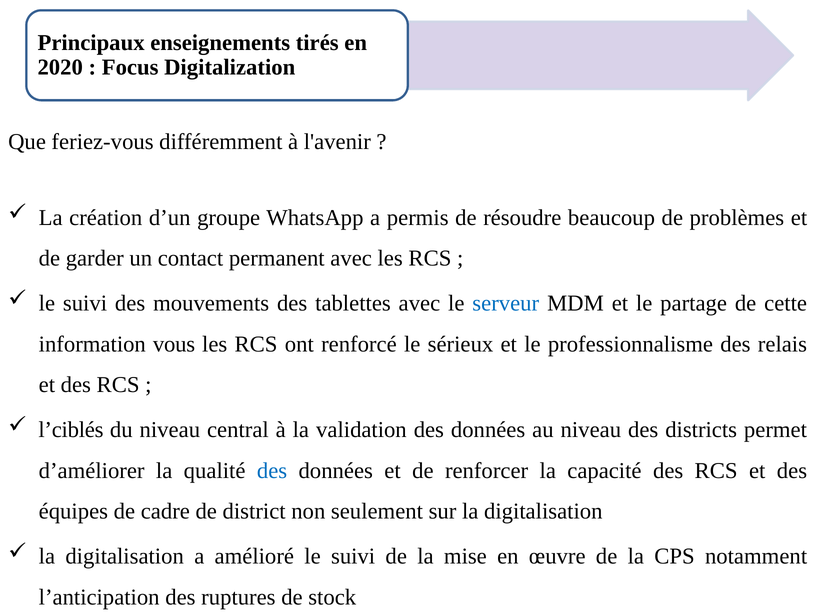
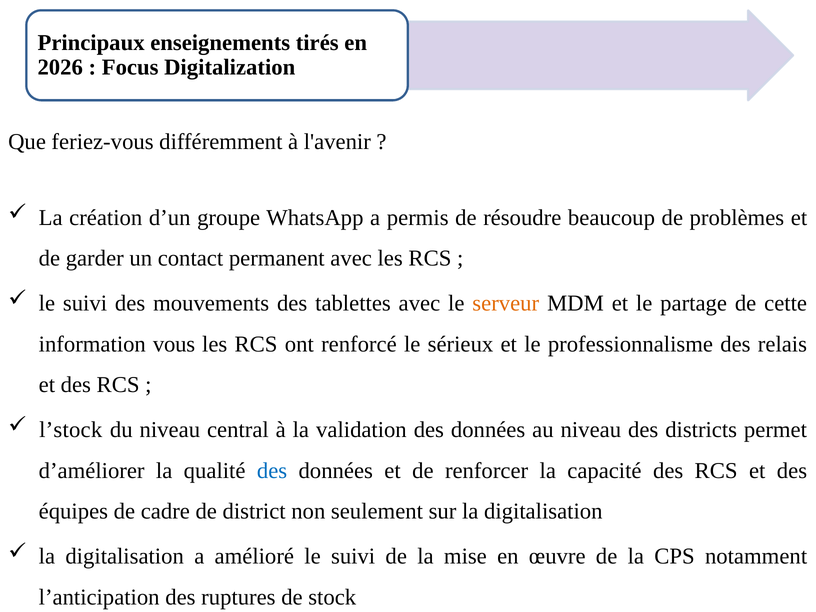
2020: 2020 -> 2026 (60, 67)
serveur colour: blue -> orange (506, 303)
l’ciblés: l’ciblés -> l’stock (71, 430)
